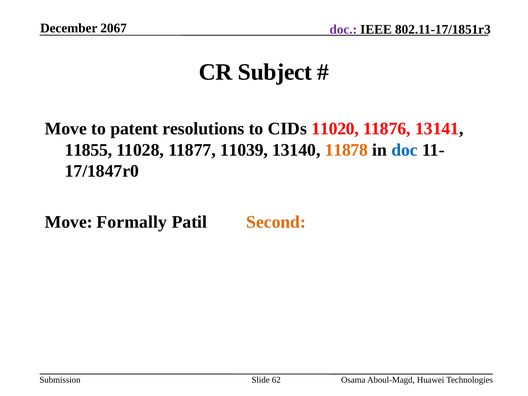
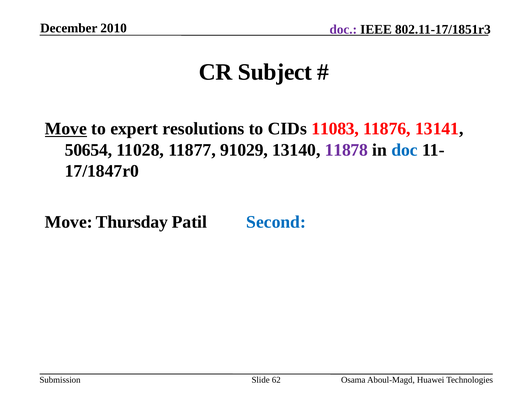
2067: 2067 -> 2010 (114, 28)
Move underline: none -> present (66, 129)
patent: patent -> expert (134, 129)
11020: 11020 -> 11083 (335, 129)
11855: 11855 -> 50654 (89, 150)
11039: 11039 -> 91029 (244, 150)
11878 colour: orange -> purple (346, 150)
Formally: Formally -> Thursday (132, 222)
Second colour: orange -> blue (276, 222)
